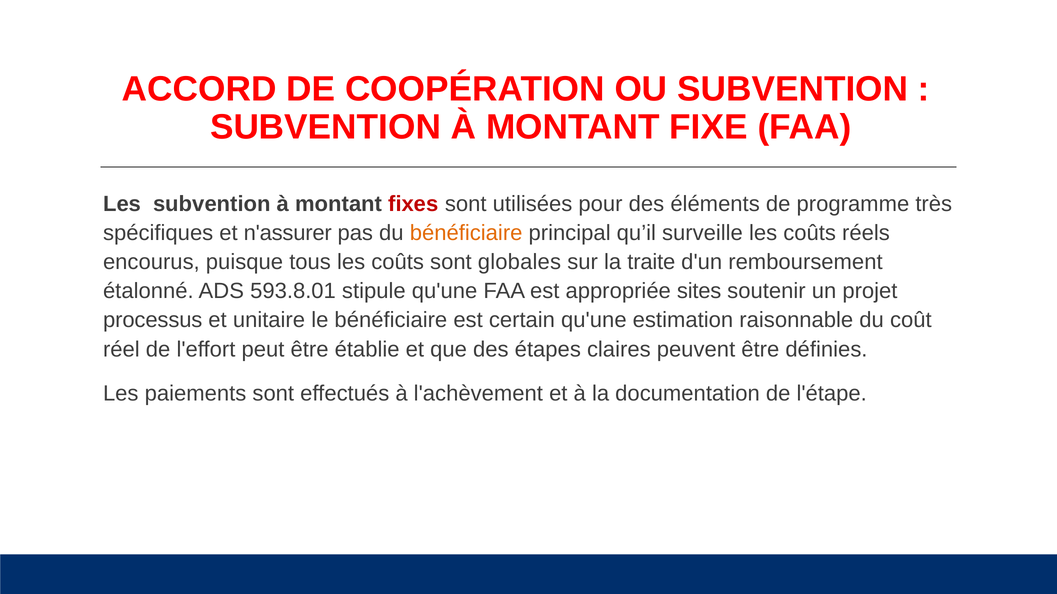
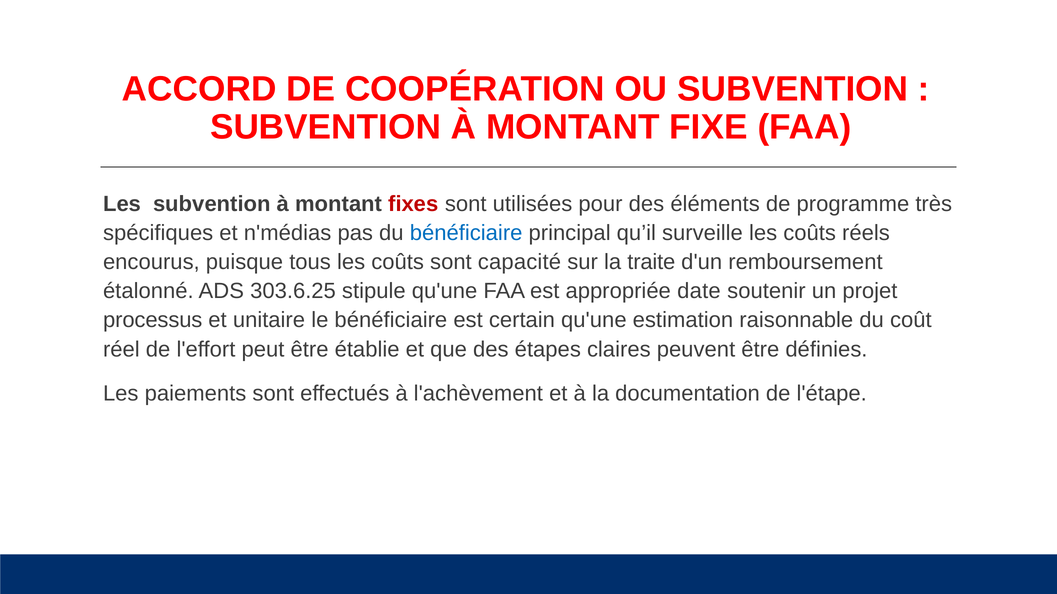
n'assurer: n'assurer -> n'médias (288, 233)
bénéficiaire colour: orange -> blue (466, 233)
globales: globales -> capacité (519, 262)
593.8.01: 593.8.01 -> 303.6.25 (293, 291)
sites: sites -> date (699, 291)
